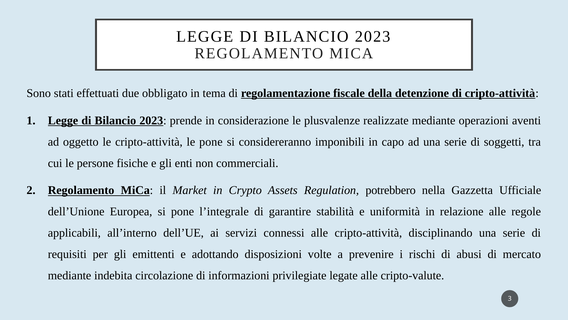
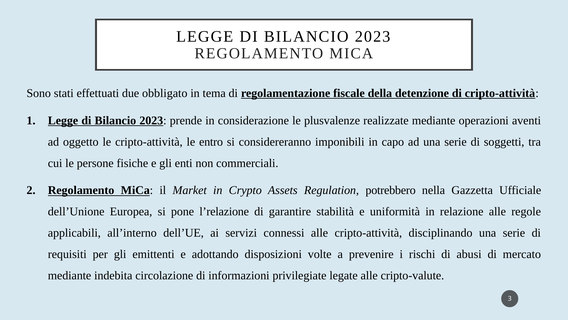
le pone: pone -> entro (211, 142)
l’integrale: l’integrale -> l’relazione (224, 211)
